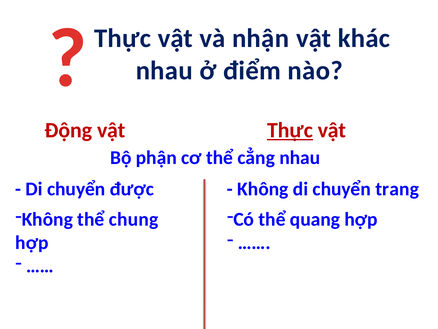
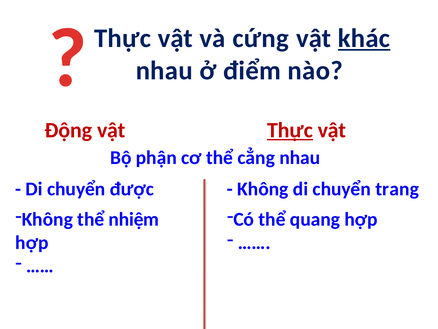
nhận: nhận -> cứng (261, 38)
khác underline: none -> present (364, 38)
chung: chung -> nhiệm (134, 219)
